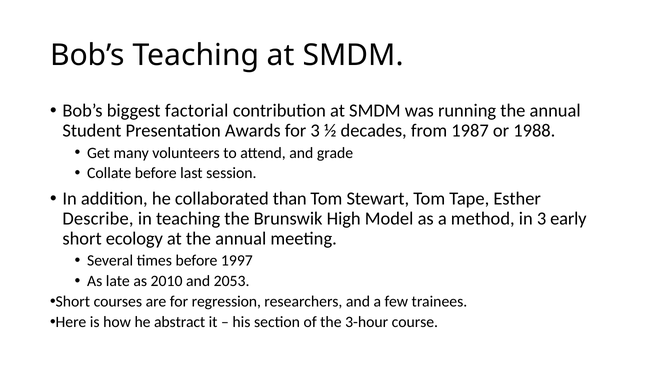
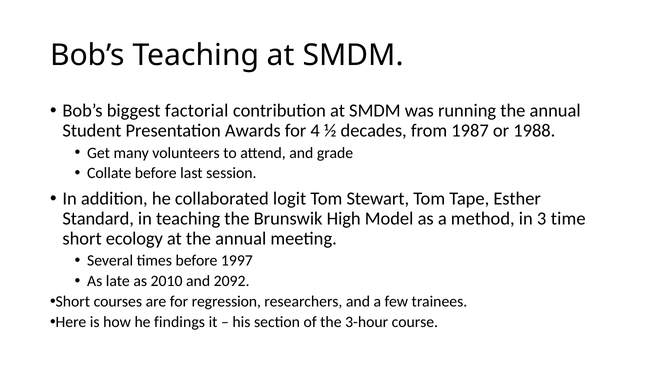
for 3: 3 -> 4 (315, 131)
than: than -> logit (290, 198)
Describe: Describe -> Standard (98, 218)
early: early -> time (568, 218)
2053: 2053 -> 2092 (232, 281)
abstract: abstract -> findings (180, 321)
